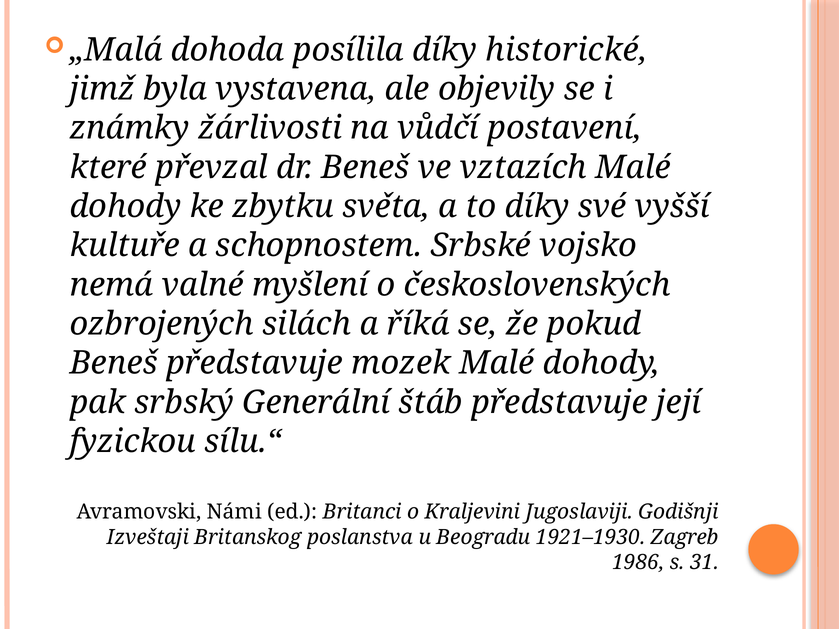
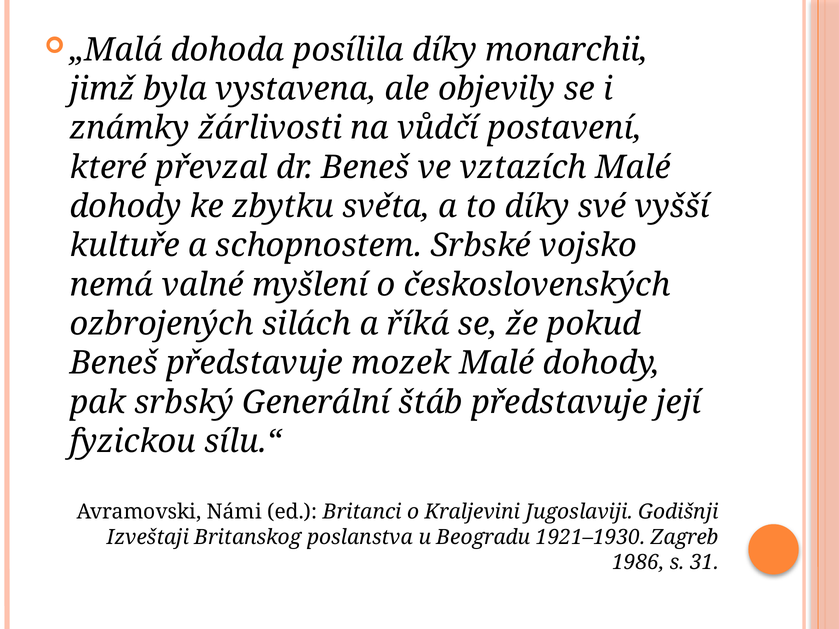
historické: historické -> monarchii (567, 50)
